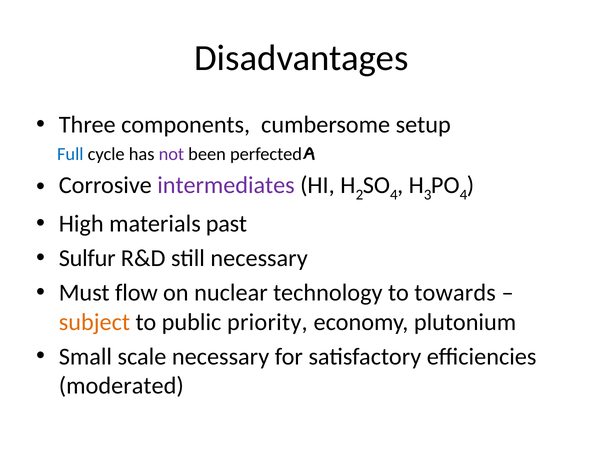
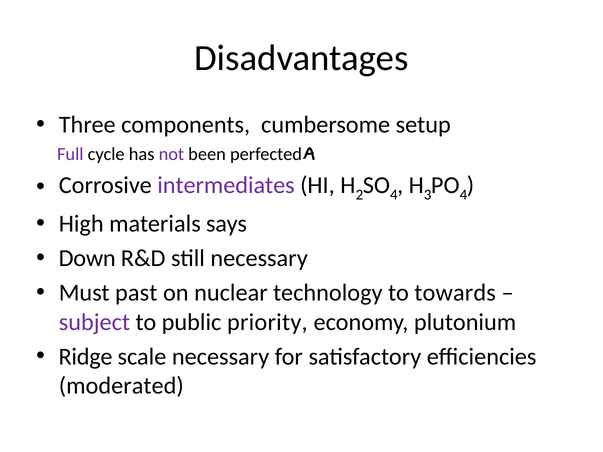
Full colour: blue -> purple (70, 154)
past: past -> says (226, 224)
Sulfur: Sulfur -> Down (87, 259)
flow: flow -> past (136, 293)
subject colour: orange -> purple (94, 322)
Small: Small -> Ridge (86, 357)
